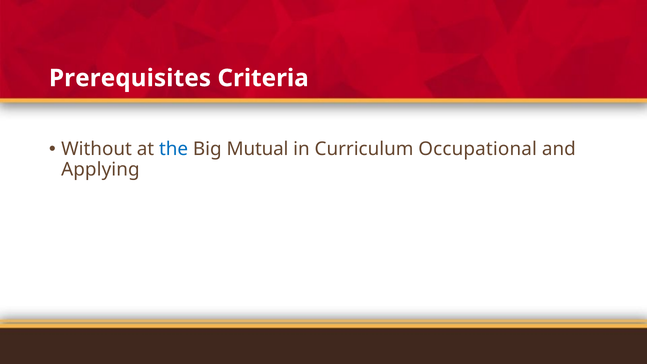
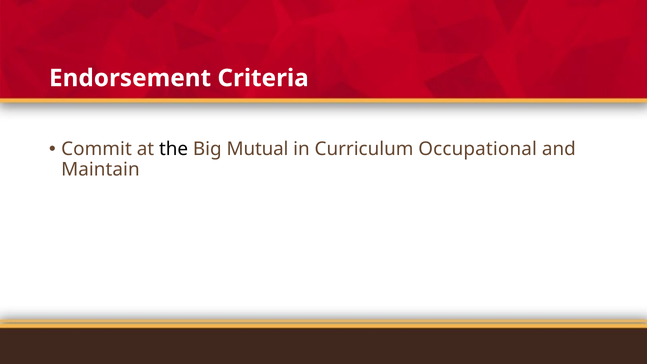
Prerequisites: Prerequisites -> Endorsement (130, 78)
Without: Without -> Commit (96, 149)
the colour: blue -> black (174, 149)
Applying: Applying -> Maintain (100, 170)
